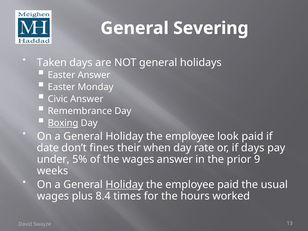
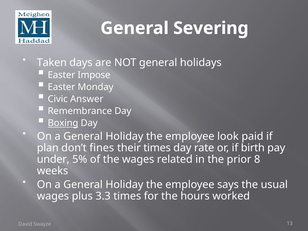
Easter Answer: Answer -> Impose (94, 75)
date: date -> plan (48, 148)
their when: when -> times (157, 148)
if days: days -> birth (253, 148)
wages answer: answer -> related (175, 159)
9: 9 -> 8 (257, 159)
Holiday underline: present -> none (124, 185)
employee paid: paid -> says (228, 185)
8.4: 8.4 -> 3.3 (103, 196)
